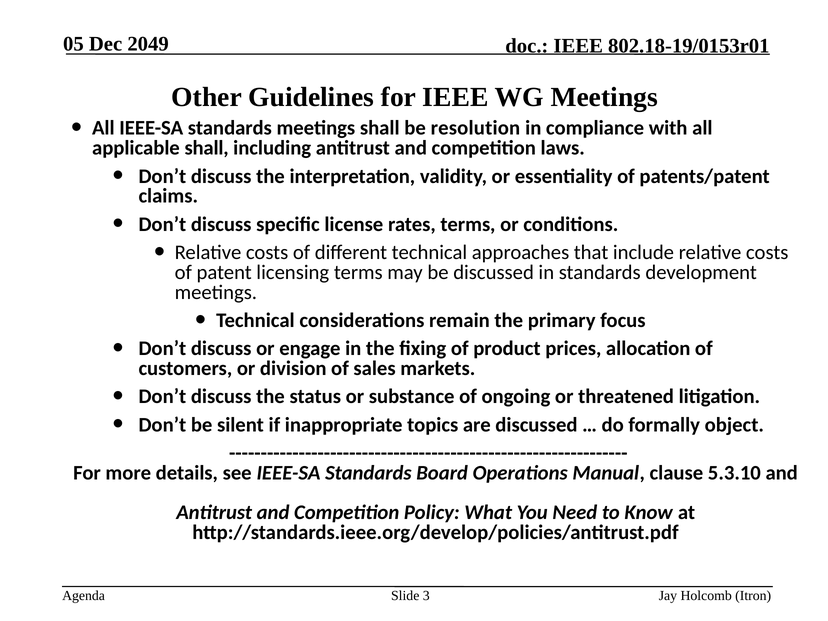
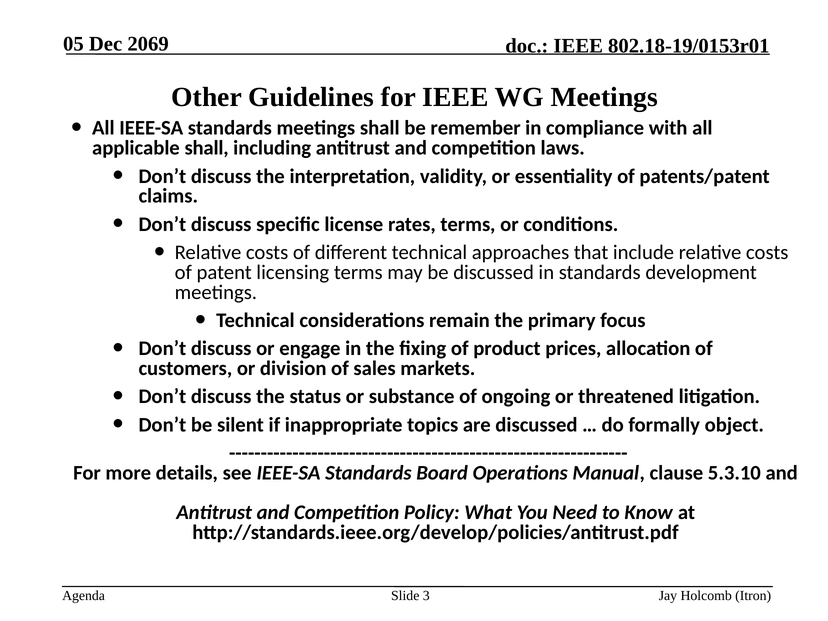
2049: 2049 -> 2069 (148, 44)
resolution: resolution -> remember (476, 128)
